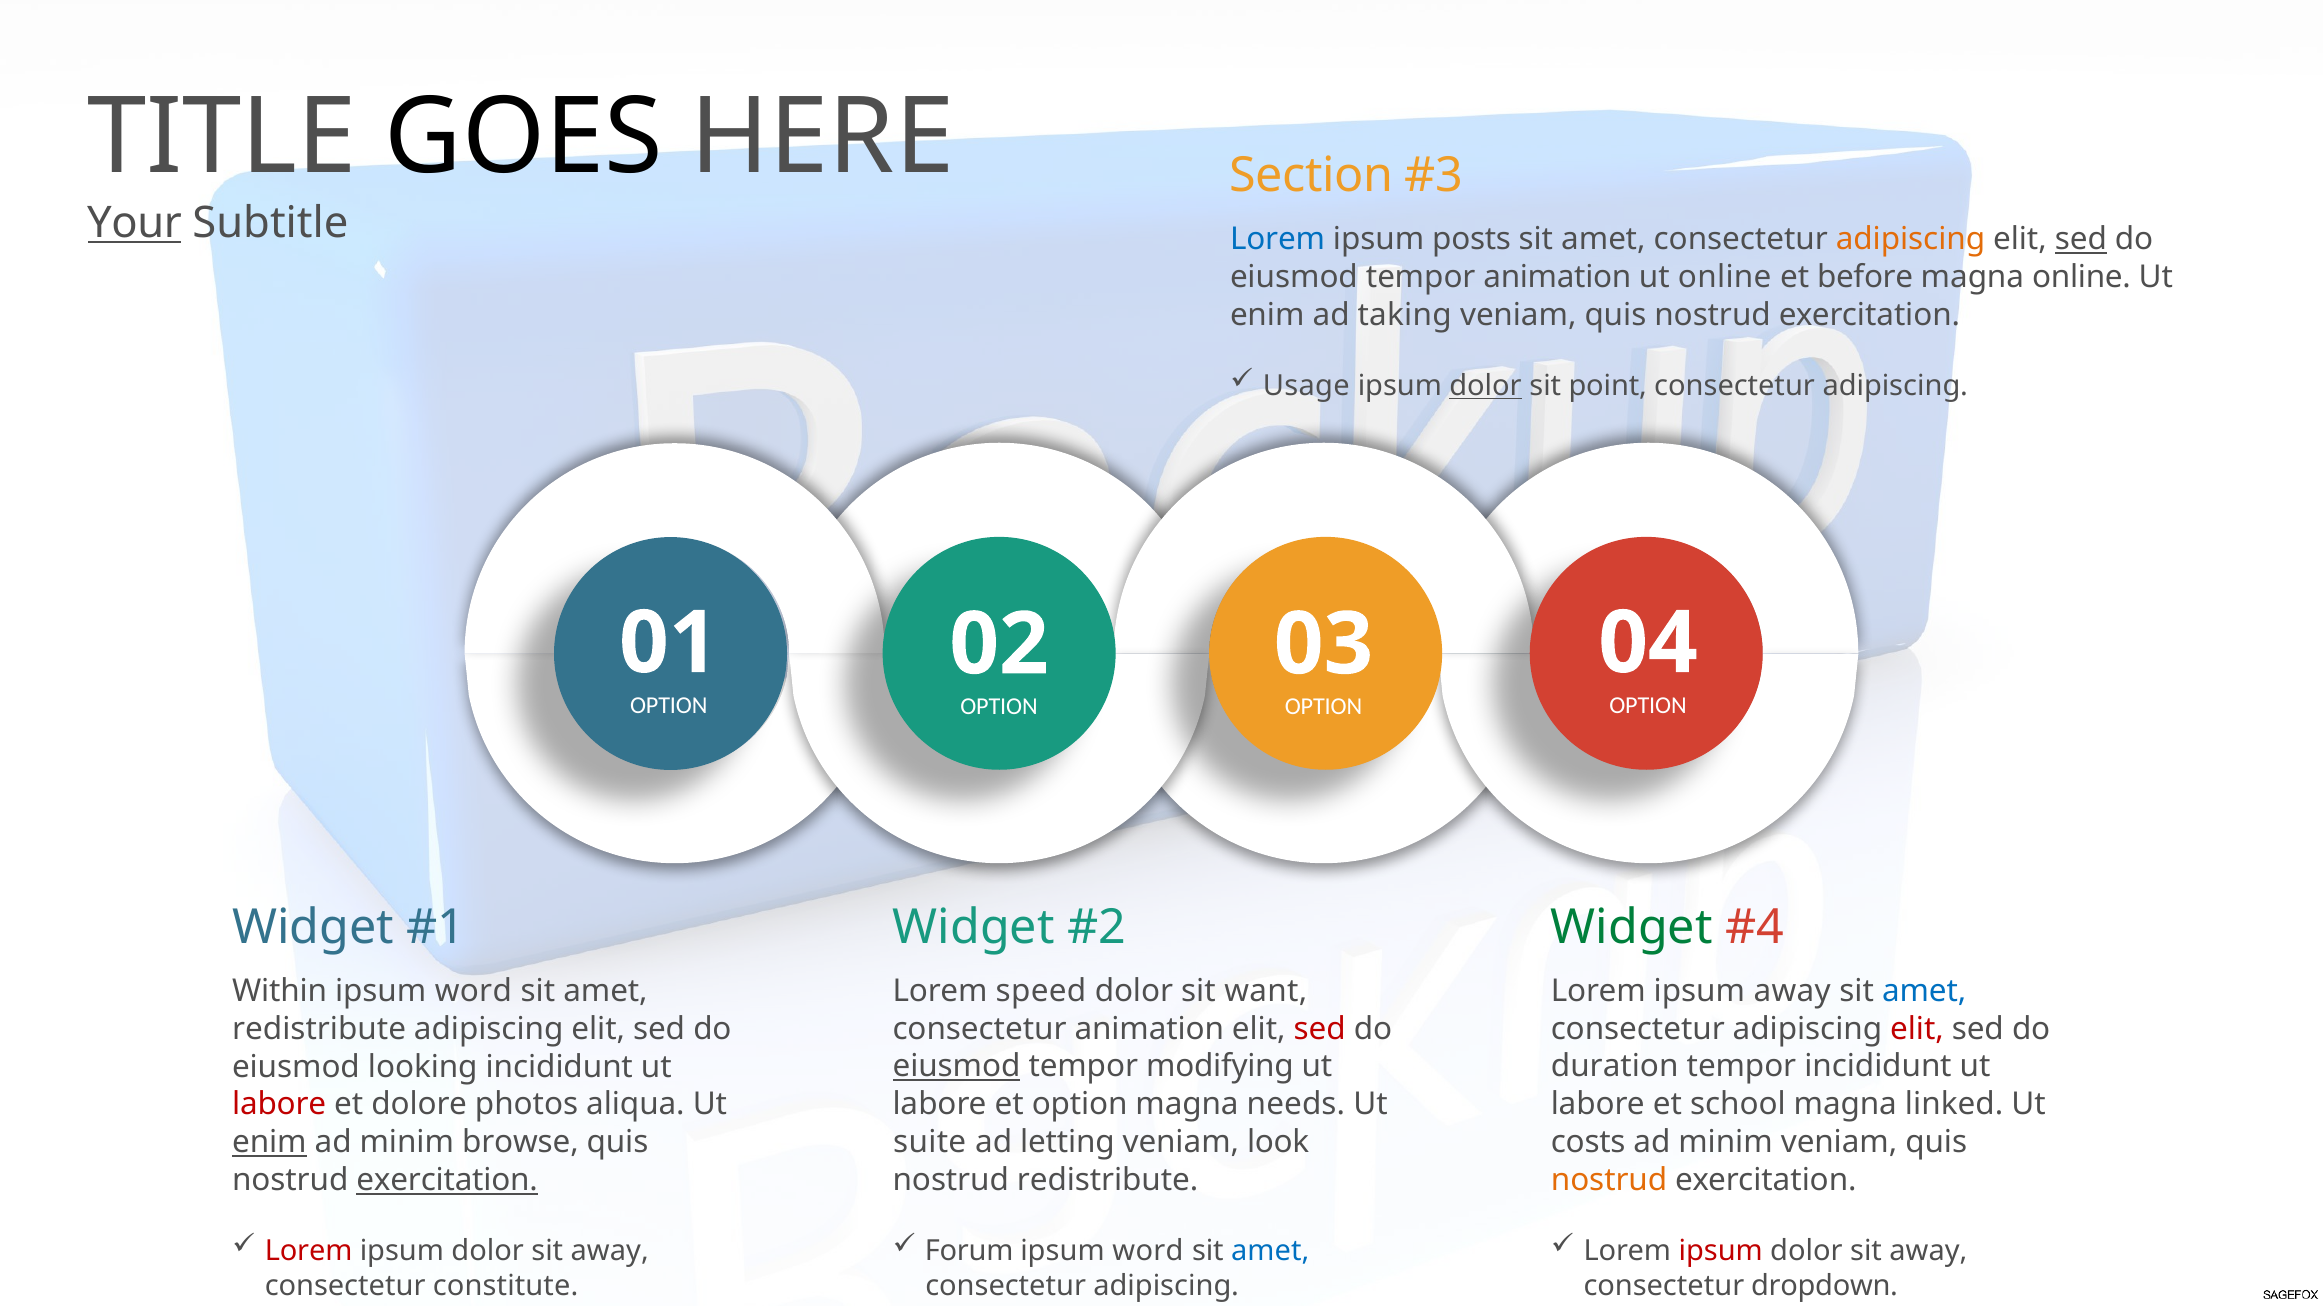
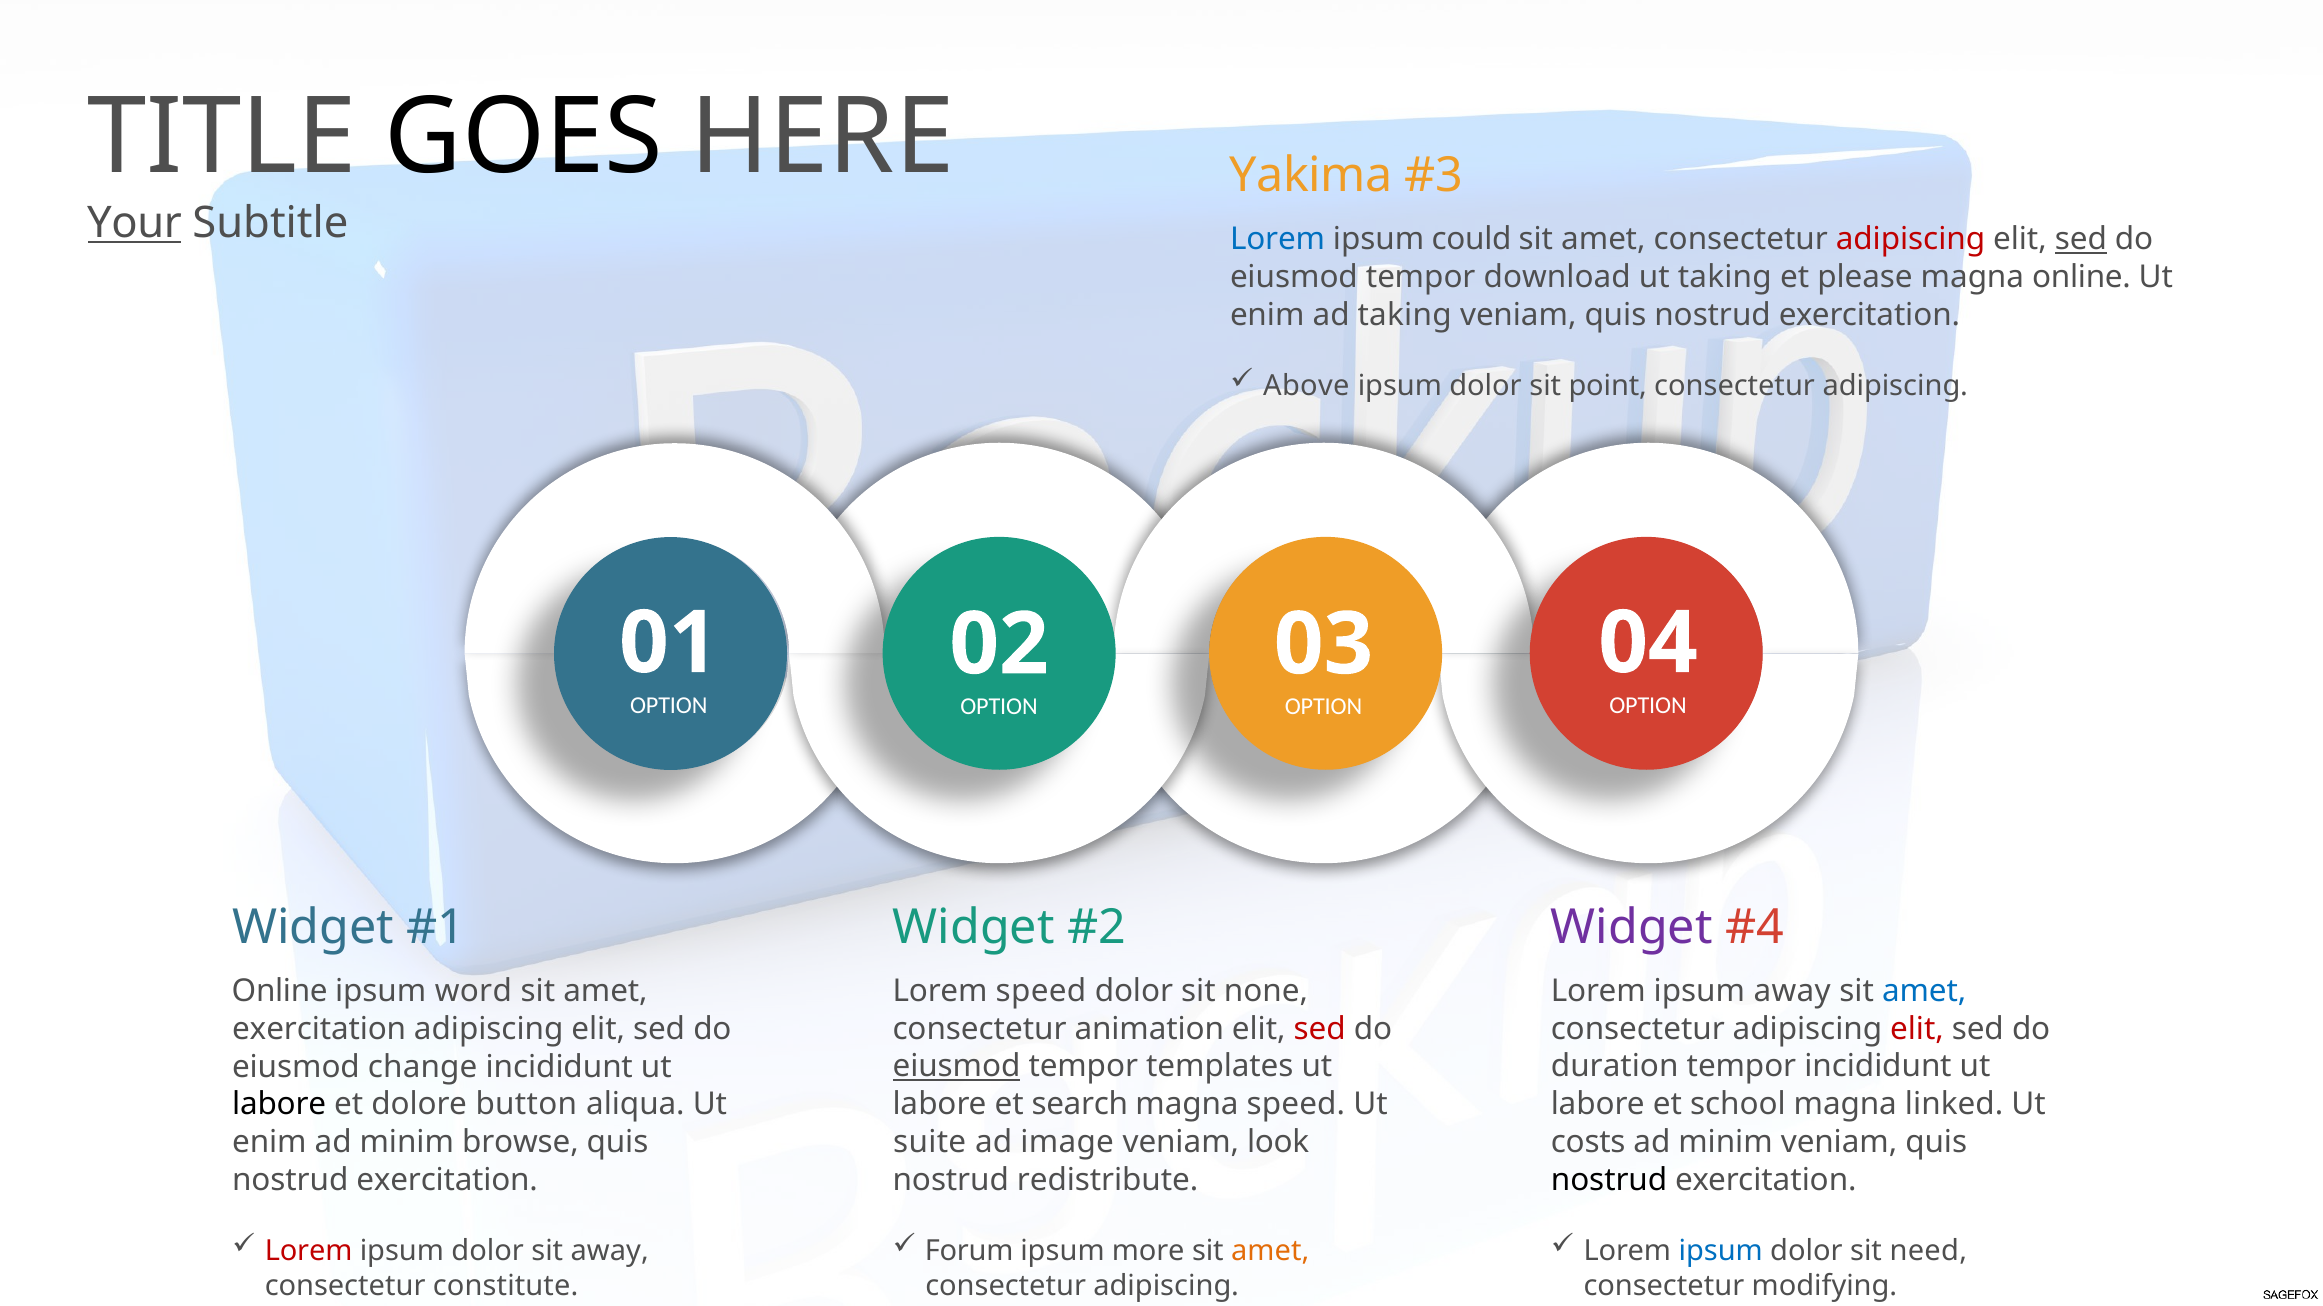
Section: Section -> Yakima (1311, 176)
posts: posts -> could (1472, 240)
adipiscing colour: orange -> red (1910, 240)
tempor animation: animation -> download (1557, 277)
ut online: online -> taking (1725, 277)
before: before -> please (1865, 277)
Usage: Usage -> Above (1306, 386)
dolor underline: present -> none (1486, 386)
Widget colour: green -> purple (1632, 928)
Within: Within -> Online (280, 992)
want: want -> none (1266, 991)
redistribute: redistribute -> exercitation (319, 1029)
modifying: modifying -> templates (1220, 1067)
looking: looking -> change (423, 1067)
et option: option -> search (1080, 1105)
magna needs: needs -> speed (1296, 1105)
labore colour: red -> black (279, 1105)
photos: photos -> button (526, 1105)
letting: letting -> image (1067, 1143)
enim underline: present -> none (269, 1143)
exercitation underline: present -> none (447, 1181)
nostrud colour: orange -> black (1609, 1180)
word: word -> more (1148, 1251)
amet colour: blue -> orange (1270, 1251)
ipsum colour: red -> blue (1721, 1251)
away: away -> need (1928, 1251)
dropdown: dropdown -> modifying (1824, 1286)
